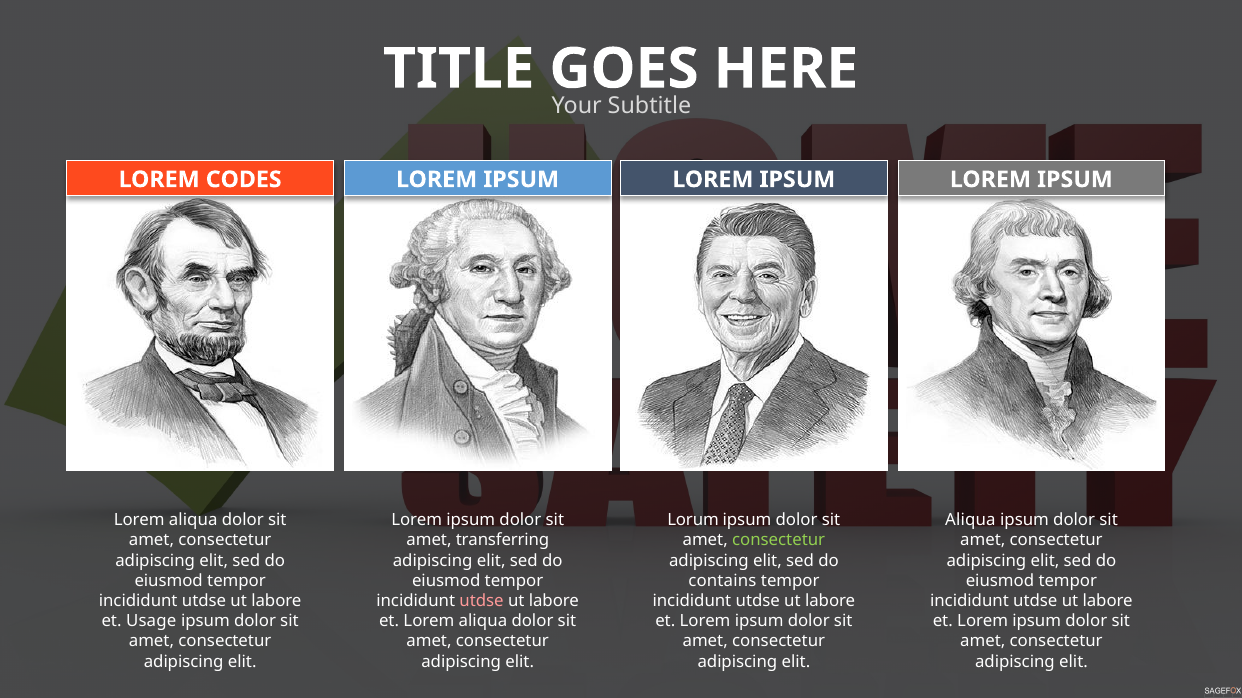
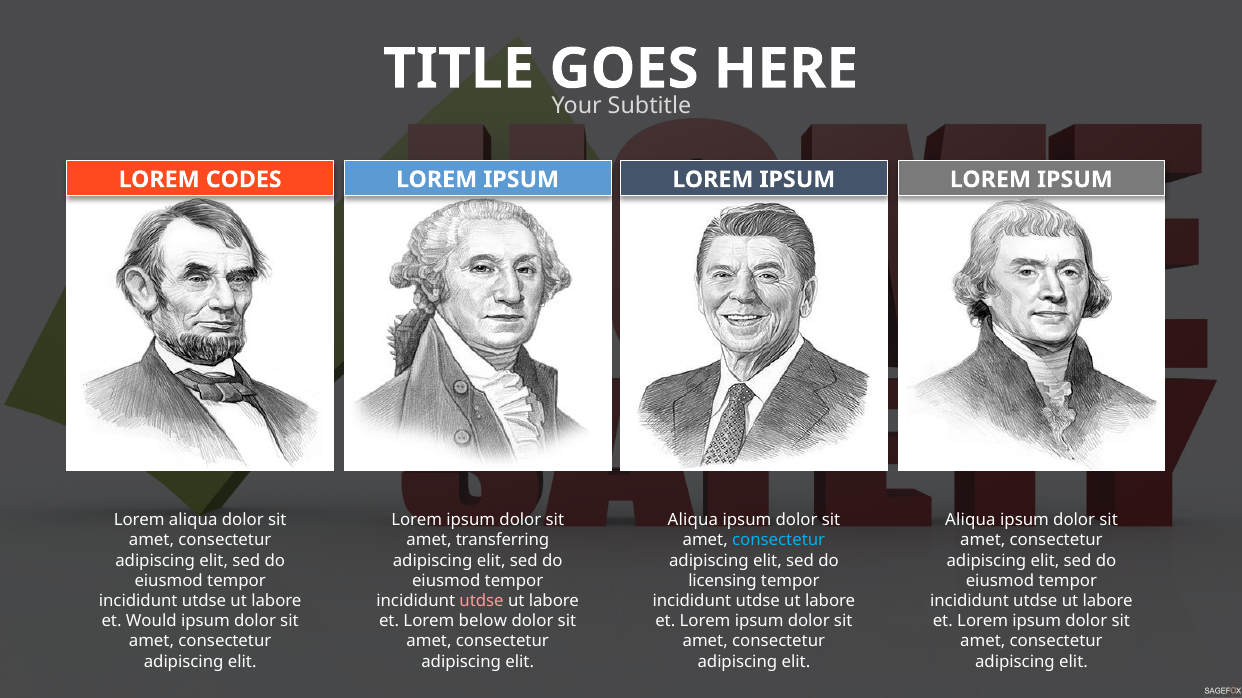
Lorum: Lorum -> Aliqua (693, 521)
consectetur colour: light green -> light blue (779, 541)
contains: contains -> licensing (723, 581)
Usage: Usage -> Would (151, 622)
et Lorem aliqua: aliqua -> below (483, 622)
